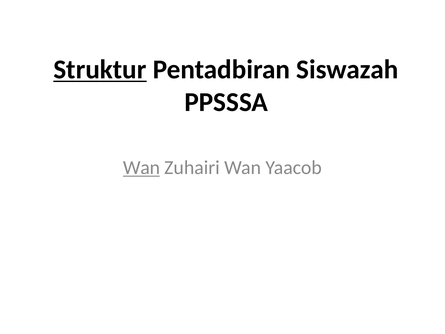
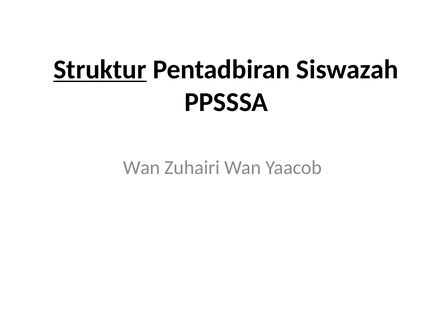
Wan underline: present -> none (141, 168)
